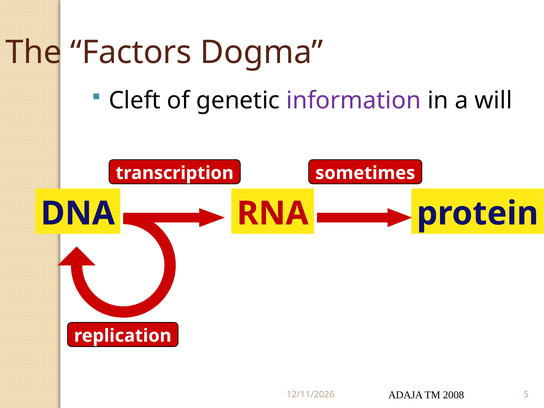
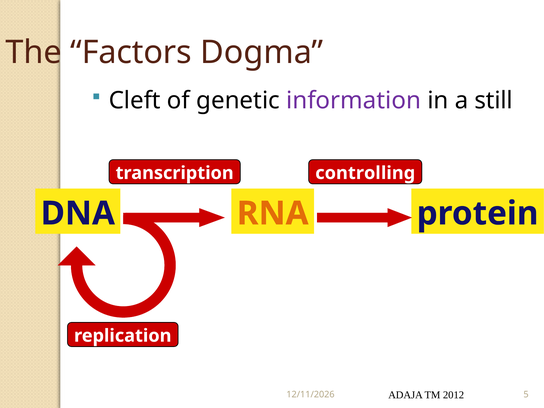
will: will -> still (494, 100)
sometimes: sometimes -> controlling (365, 173)
RNA colour: red -> orange (273, 214)
2008: 2008 -> 2012 (454, 395)
